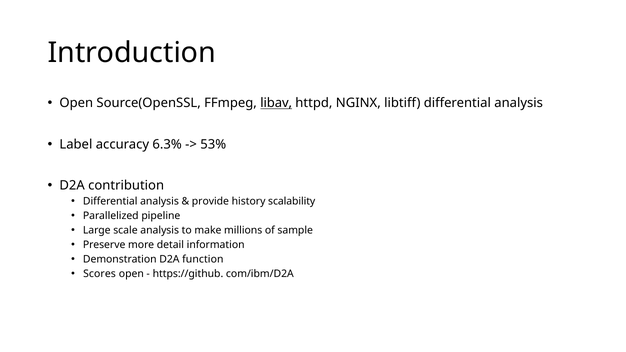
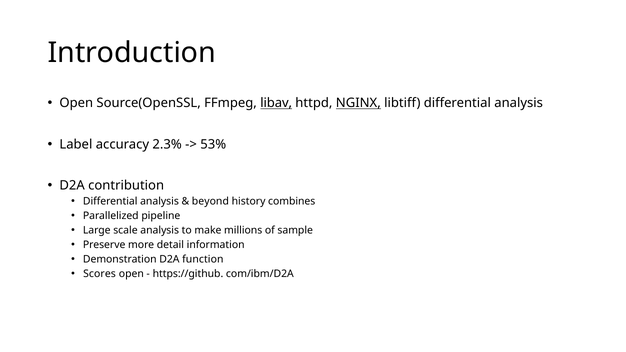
NGINX underline: none -> present (358, 103)
6.3%: 6.3% -> 2.3% (167, 144)
provide: provide -> beyond (210, 202)
scalability: scalability -> combines (292, 202)
